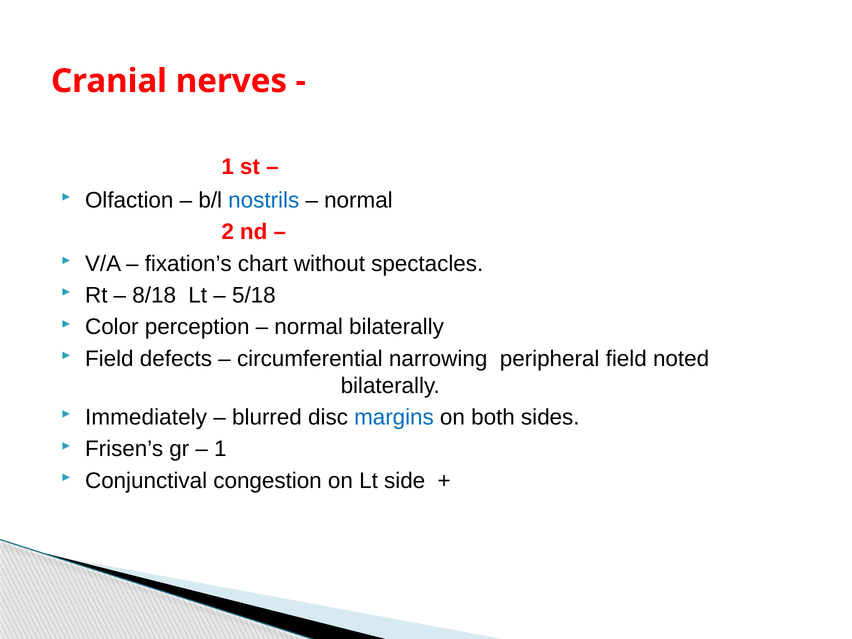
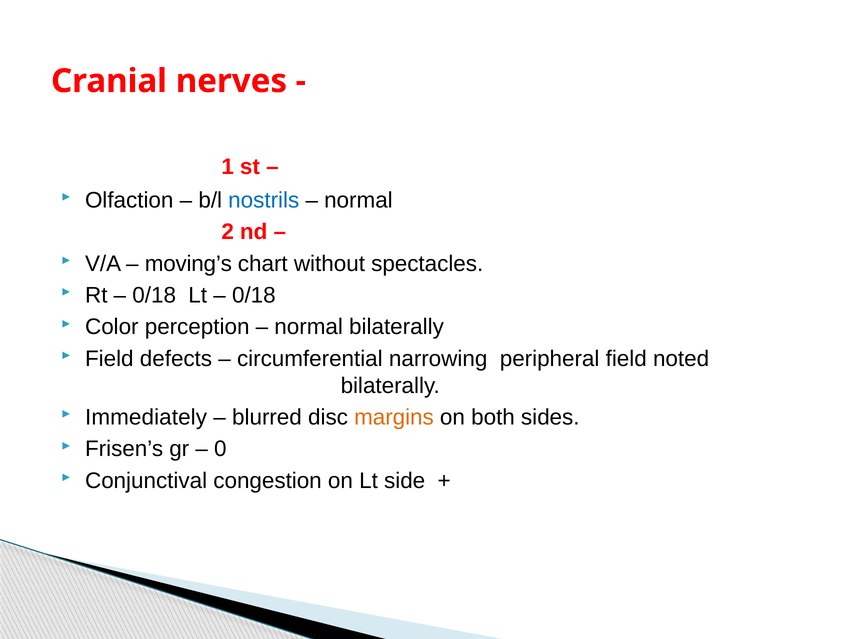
fixation’s: fixation’s -> moving’s (188, 264)
8/18: 8/18 -> 0/18 (154, 295)
5/18: 5/18 -> 0/18 (254, 295)
margins colour: blue -> orange (394, 417)
1: 1 -> 0 (220, 449)
